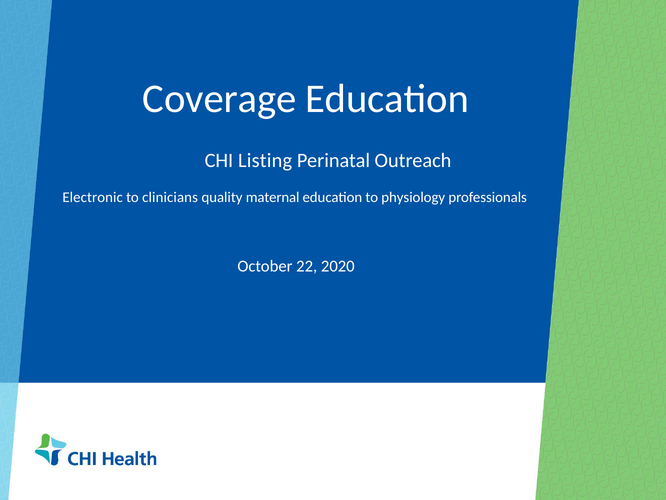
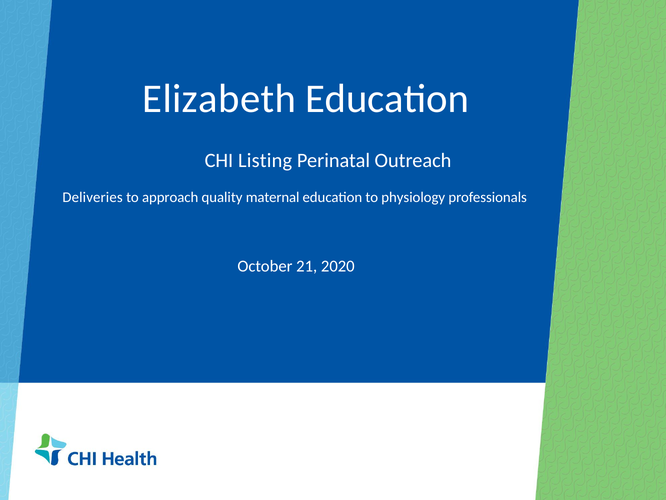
Coverage: Coverage -> Elizabeth (219, 99)
Electronic: Electronic -> Deliveries (93, 197)
clinicians: clinicians -> approach (170, 197)
22: 22 -> 21 (307, 266)
